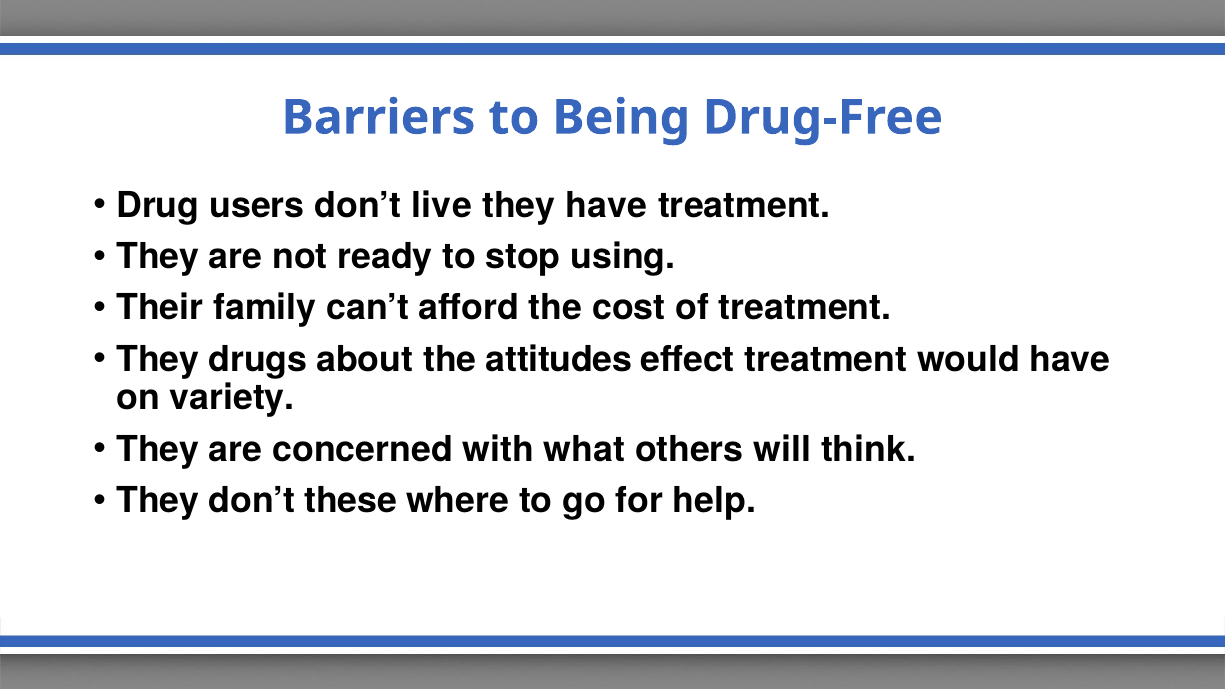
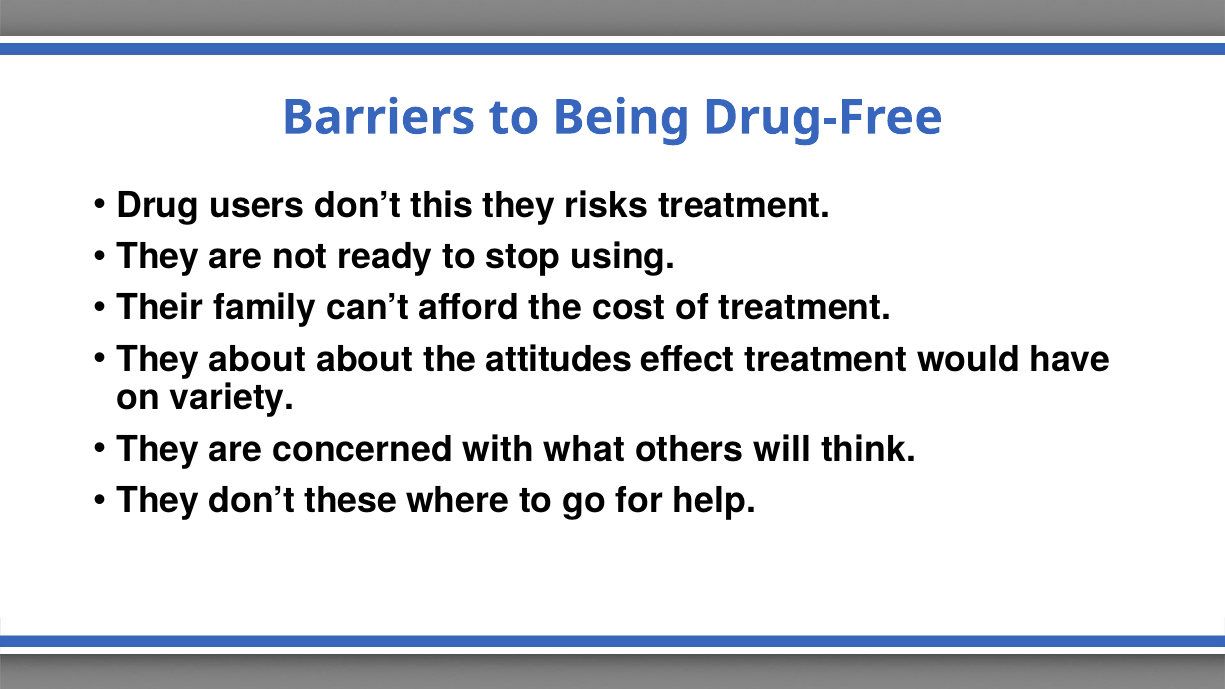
live: live -> this (442, 205)
they have: have -> risks (607, 205)
They drugs: drugs -> about (258, 359)
